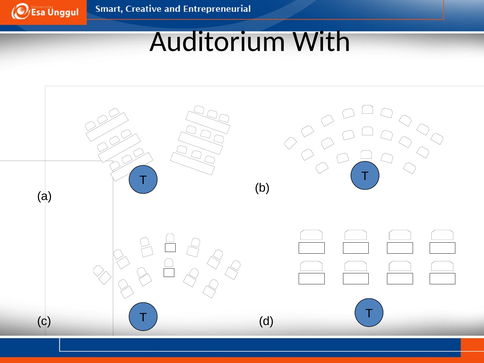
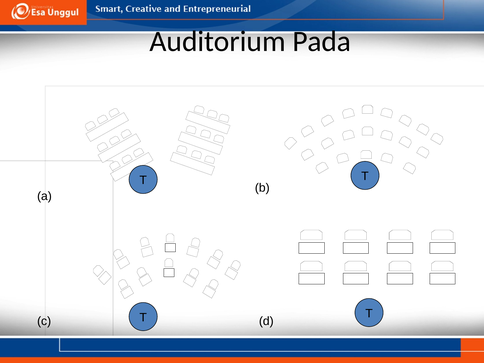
With: With -> Pada (322, 41)
